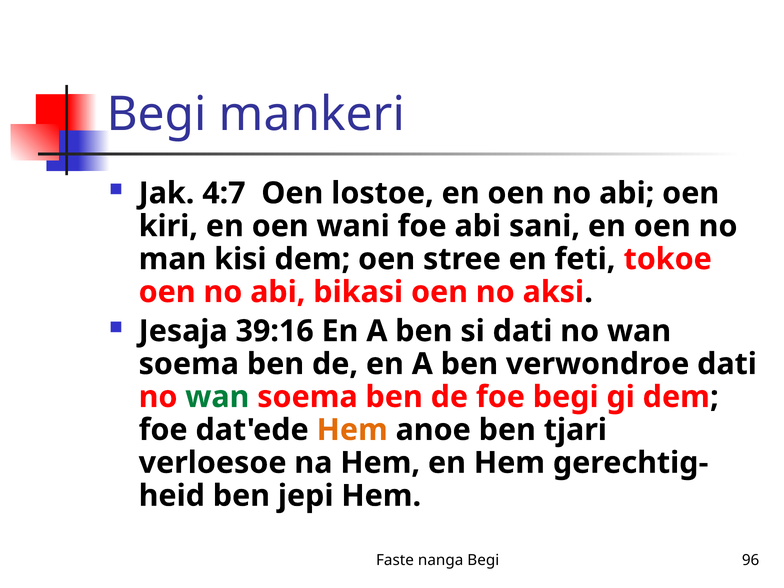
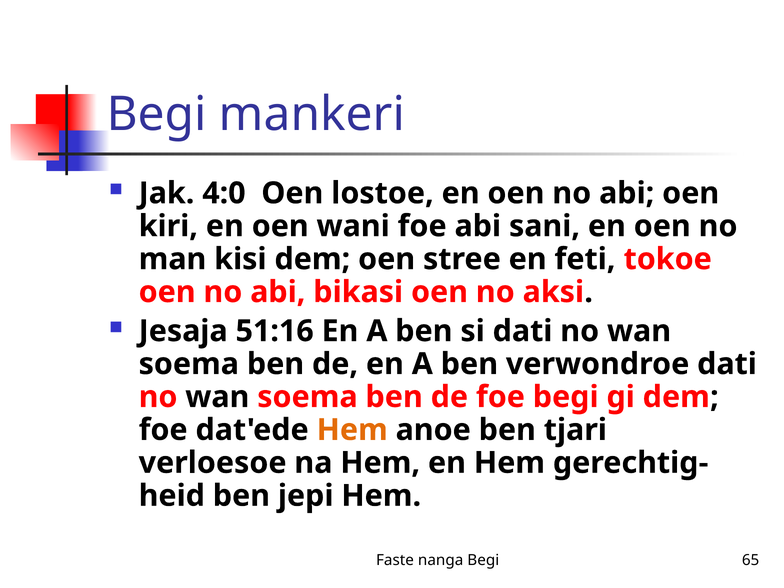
4:7: 4:7 -> 4:0 (224, 193)
39:16: 39:16 -> 51:16 (275, 331)
wan colour: green -> black (217, 397)
96: 96 -> 65 (751, 560)
